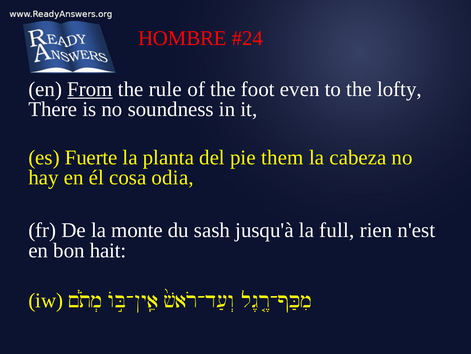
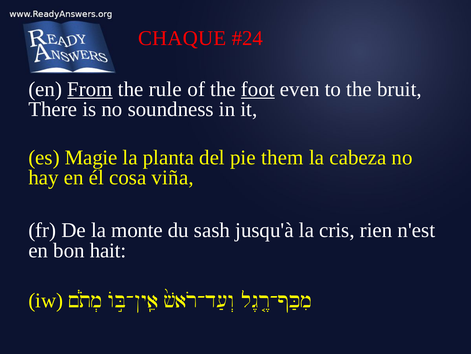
HOMBRE: HOMBRE -> CHAQUE (182, 38)
foot underline: none -> present (258, 89)
lofty: lofty -> bruit (399, 89)
Fuerte: Fuerte -> Magie (91, 157)
odia: odia -> viña (173, 177)
full: full -> cris (337, 230)
